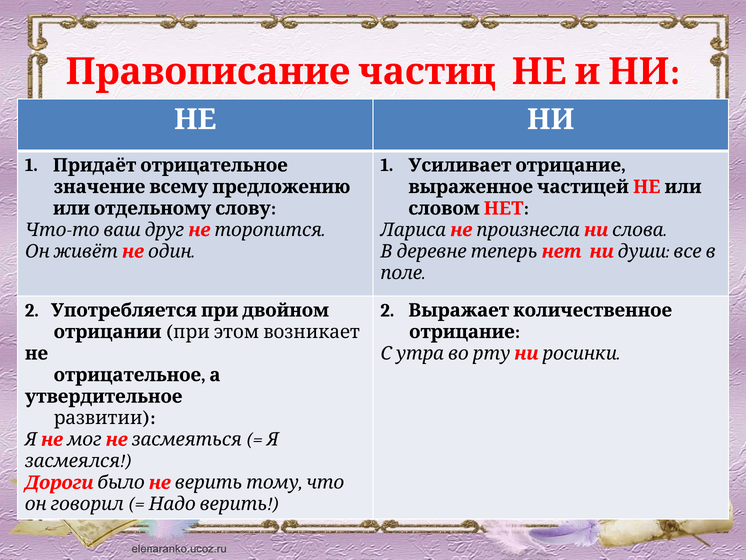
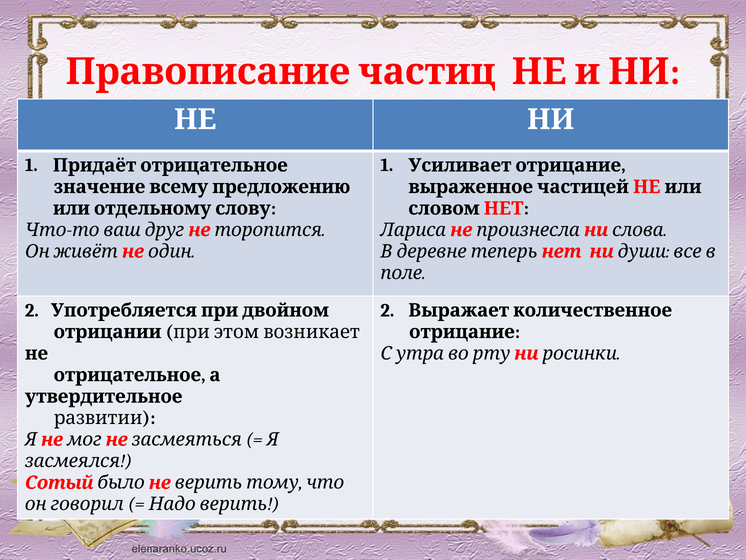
Дороги: Дороги -> Сотый (59, 482)
